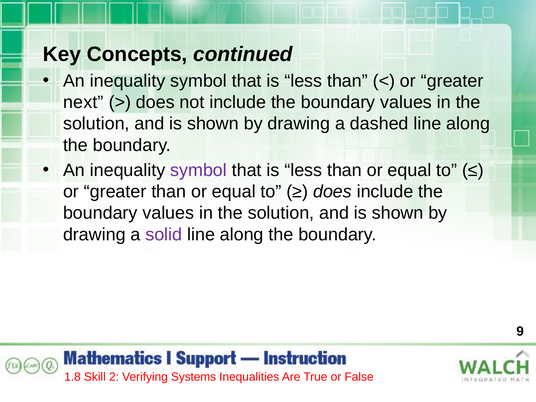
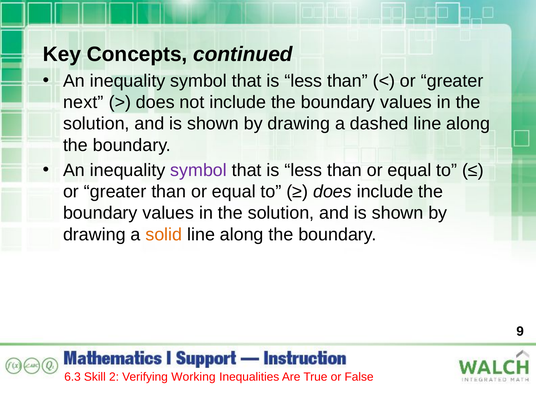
solid colour: purple -> orange (164, 235)
1.8: 1.8 -> 6.3 (73, 377)
Systems: Systems -> Working (193, 377)
